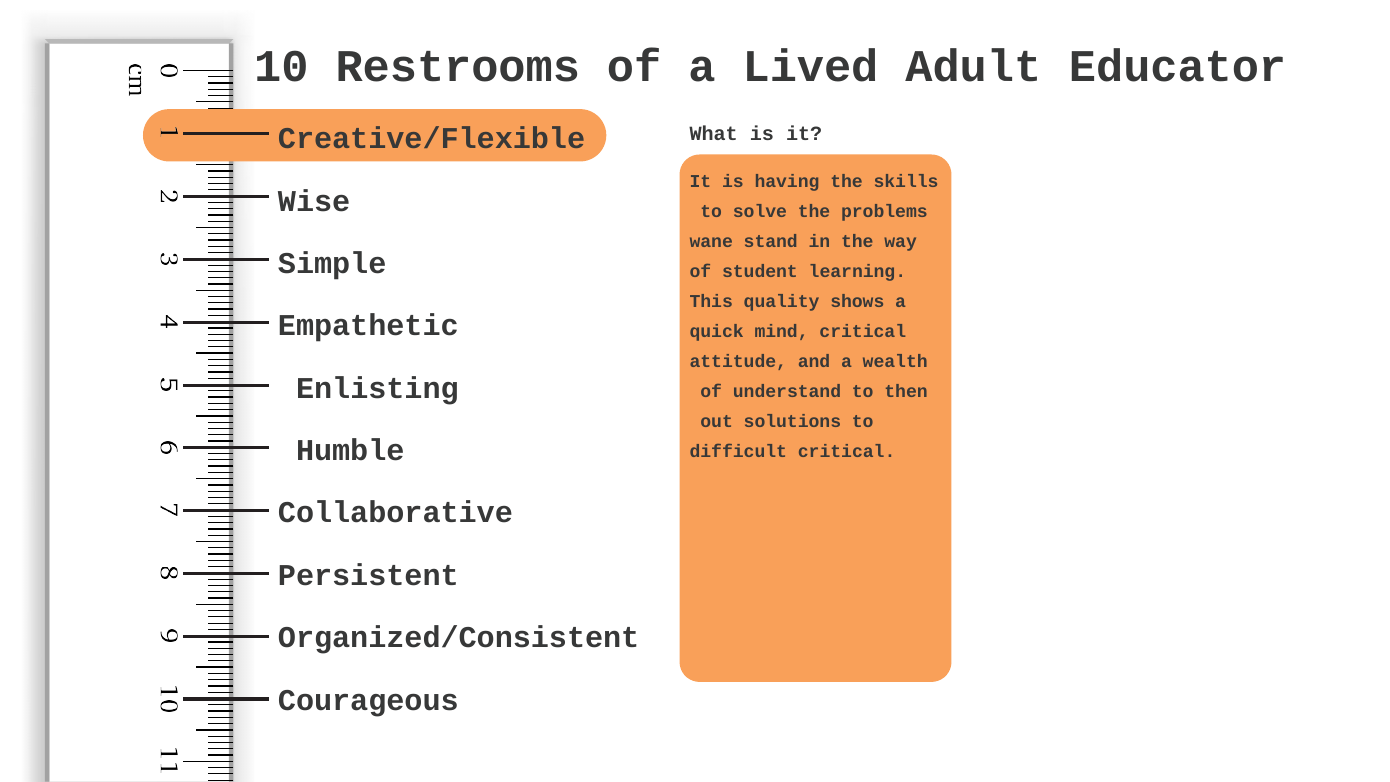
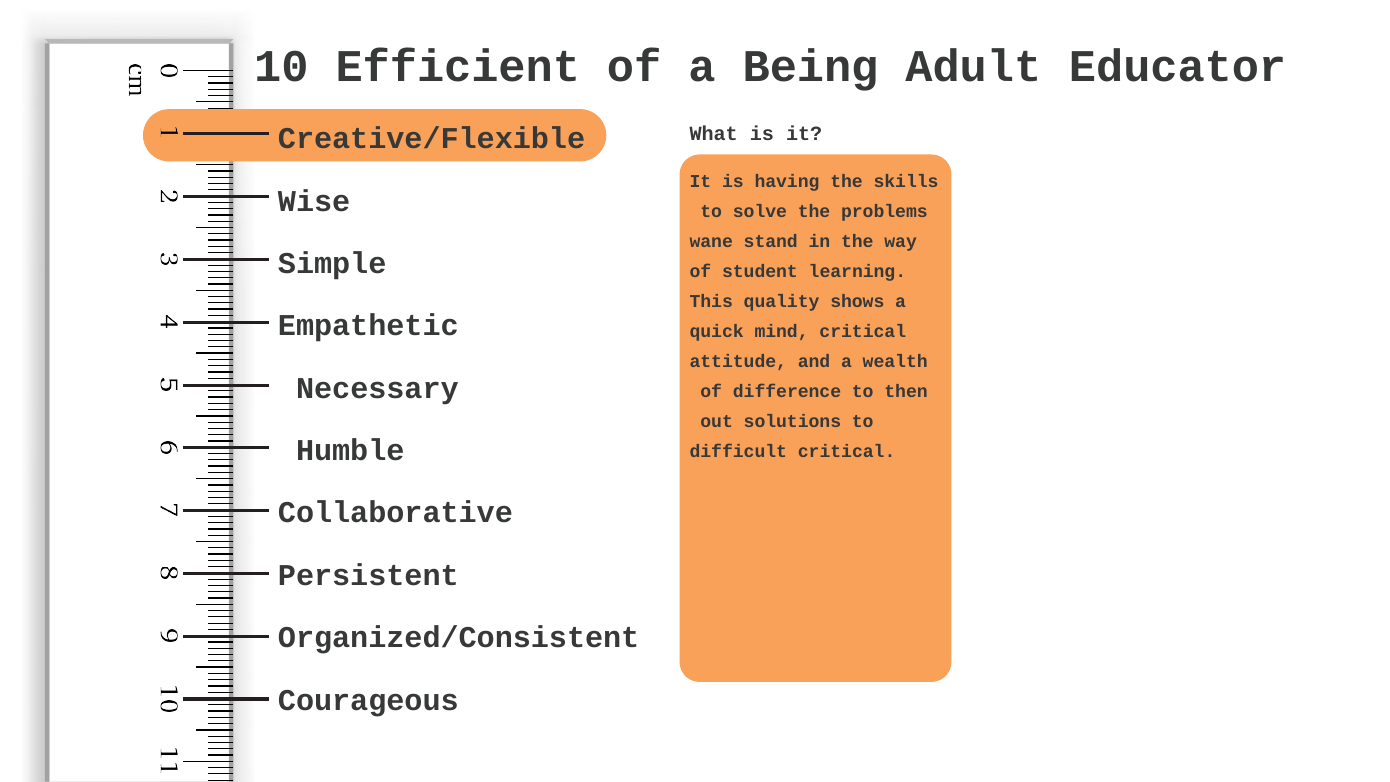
Restrooms: Restrooms -> Efficient (458, 67)
Lived: Lived -> Being (811, 67)
Enlisting: Enlisting -> Necessary (377, 388)
understand: understand -> difference (787, 392)
